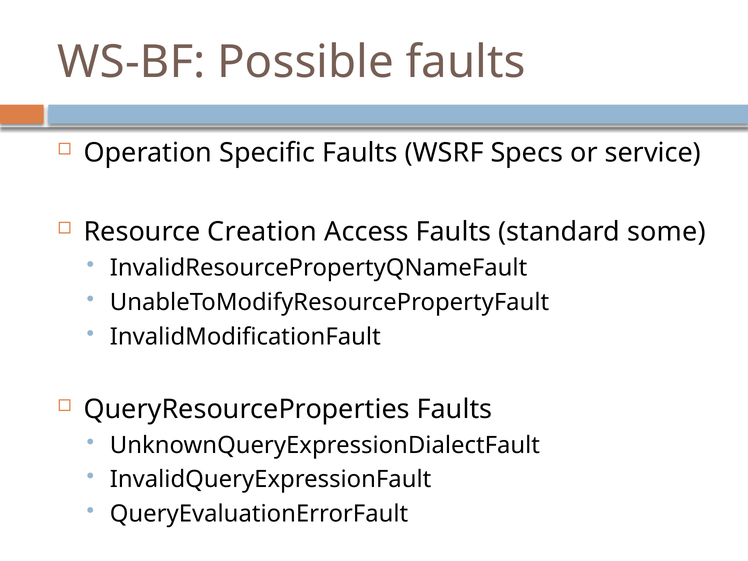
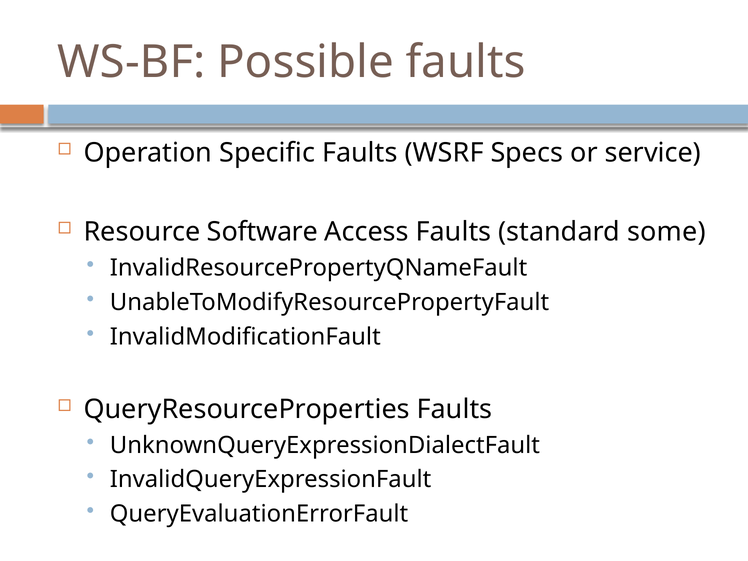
Creation: Creation -> Software (263, 232)
